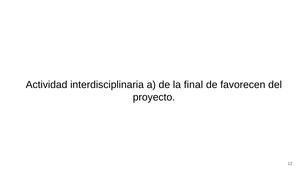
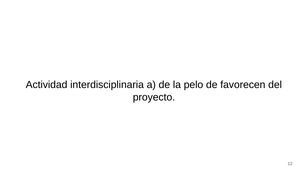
final: final -> pelo (193, 85)
